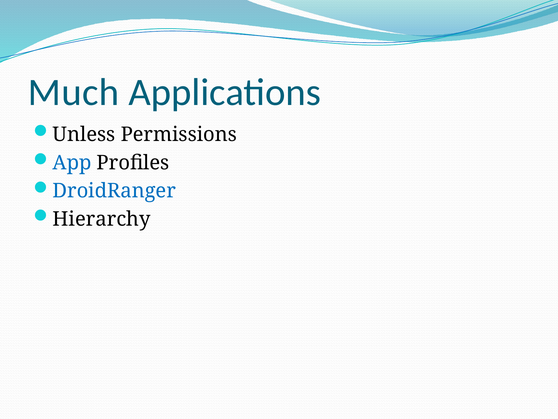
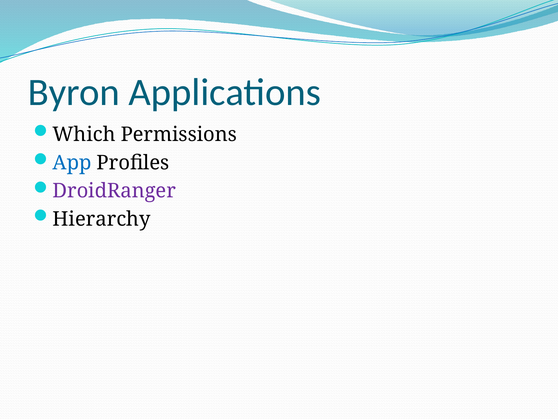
Much: Much -> Byron (74, 92)
Unless: Unless -> Which (84, 134)
DroidRanger colour: blue -> purple (114, 191)
